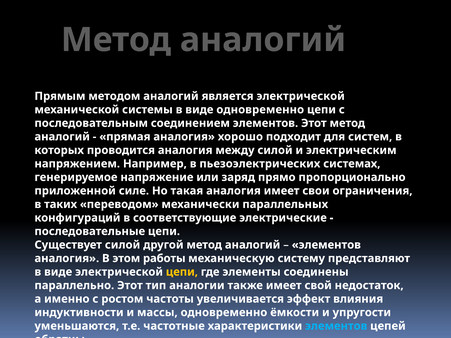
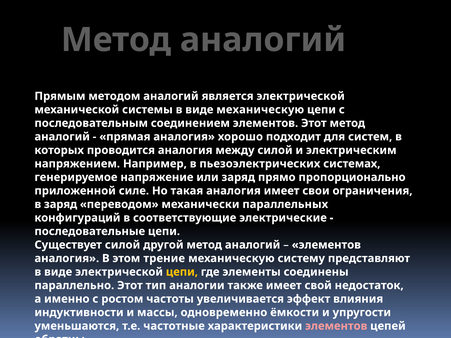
виде одновременно: одновременно -> механическую (260, 110)
в таких: таких -> заряд (61, 204)
работы: работы -> трение (164, 259)
элементов colour: light blue -> pink (336, 326)
